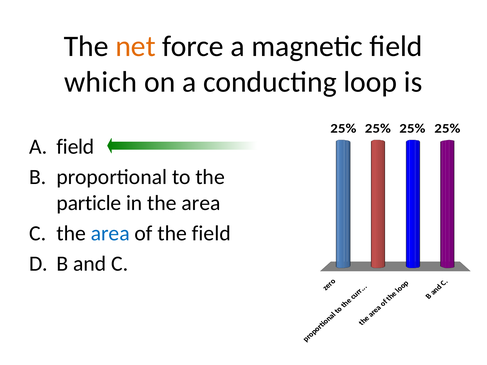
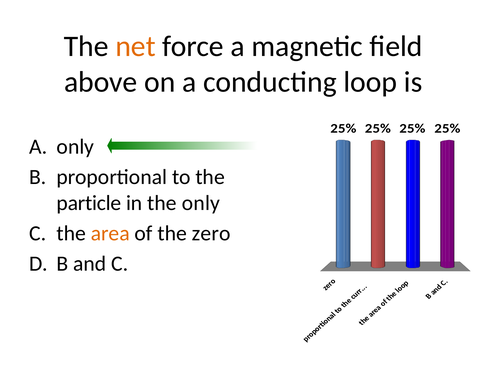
which: which -> above (101, 82)
A field: field -> only (75, 147)
in the area: area -> only (201, 203)
area colour: blue -> orange (110, 233)
the field: field -> zero (211, 233)
